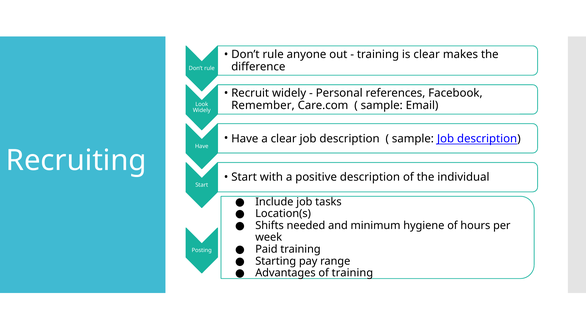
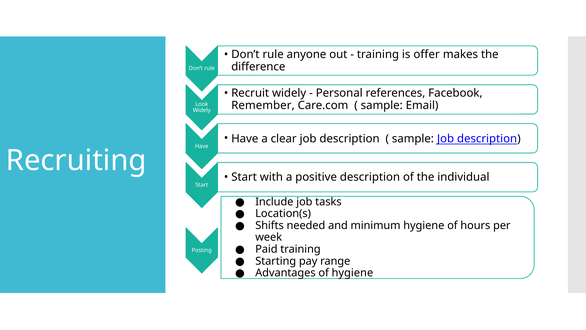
is clear: clear -> offer (427, 54)
of training: training -> hygiene (352, 273)
